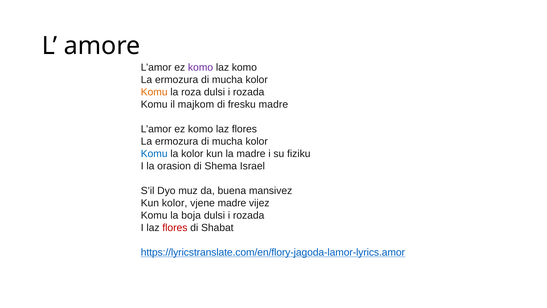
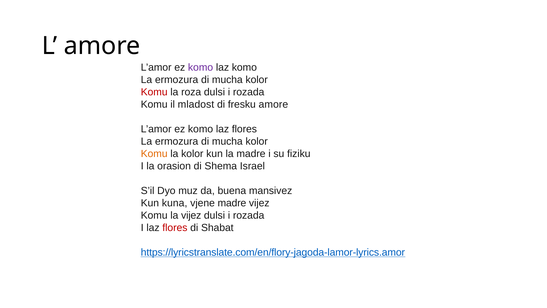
Komu colour: orange -> red (154, 92)
majkom: majkom -> mladost (196, 104)
fresku madre: madre -> amore (273, 104)
Komu colour: blue -> orange (154, 154)
Kun kolor: kolor -> kuna (175, 203)
la boja: boja -> vijez (191, 215)
